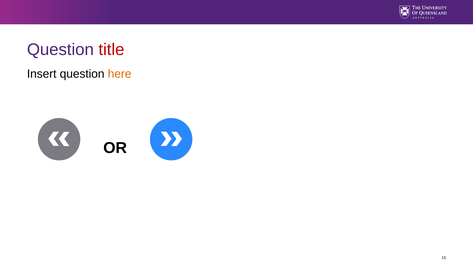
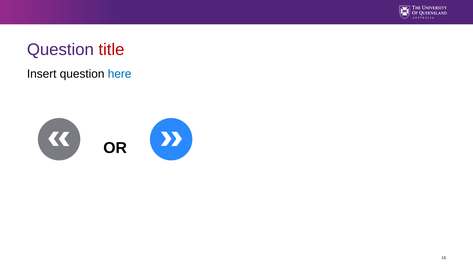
here colour: orange -> blue (120, 74)
